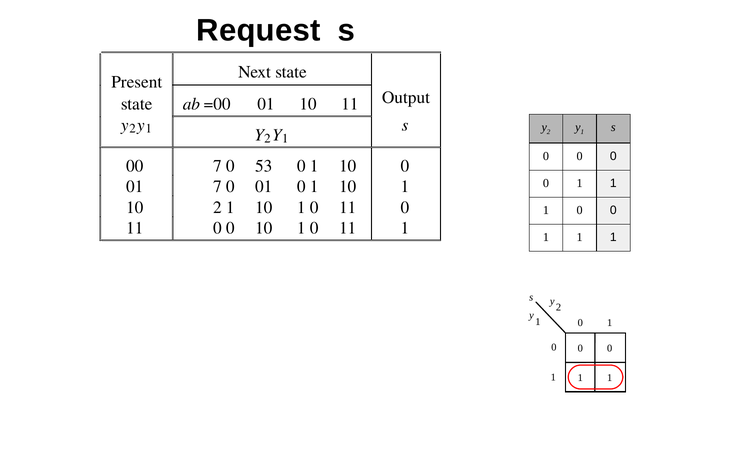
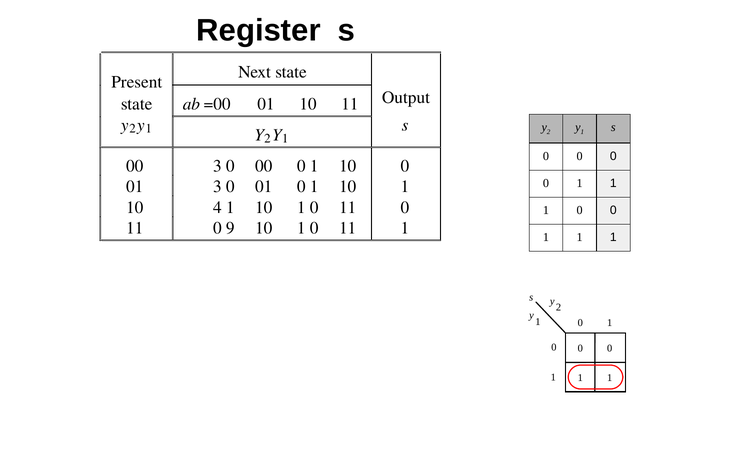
Request: Request -> Register (259, 31)
00 7: 7 -> 3 (217, 166)
0 53: 53 -> 00 (264, 166)
01 7: 7 -> 3 (217, 187)
10 2: 2 -> 4 (217, 207)
11 0 0: 0 -> 9 (230, 228)
